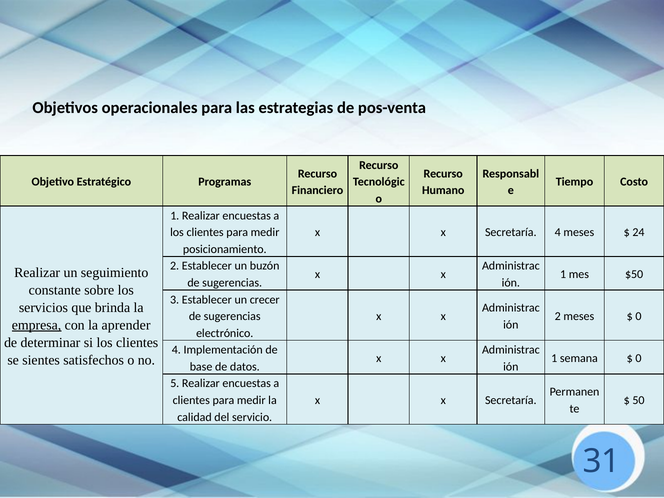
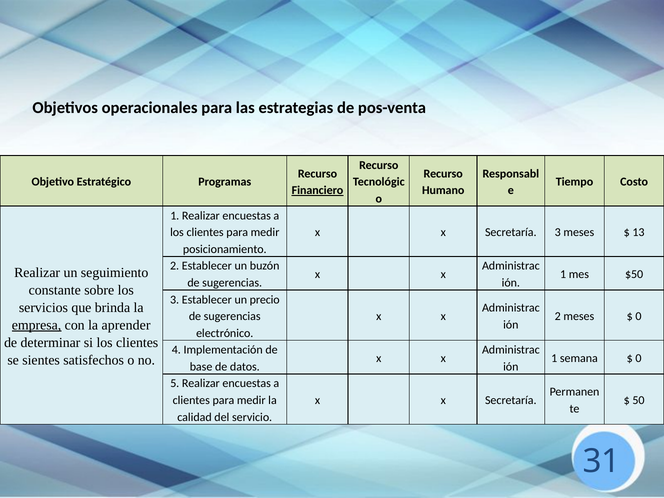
Financiero underline: none -> present (318, 190)
Secretaría 4: 4 -> 3 (558, 232)
24: 24 -> 13 (638, 232)
crecer: crecer -> precio (265, 300)
